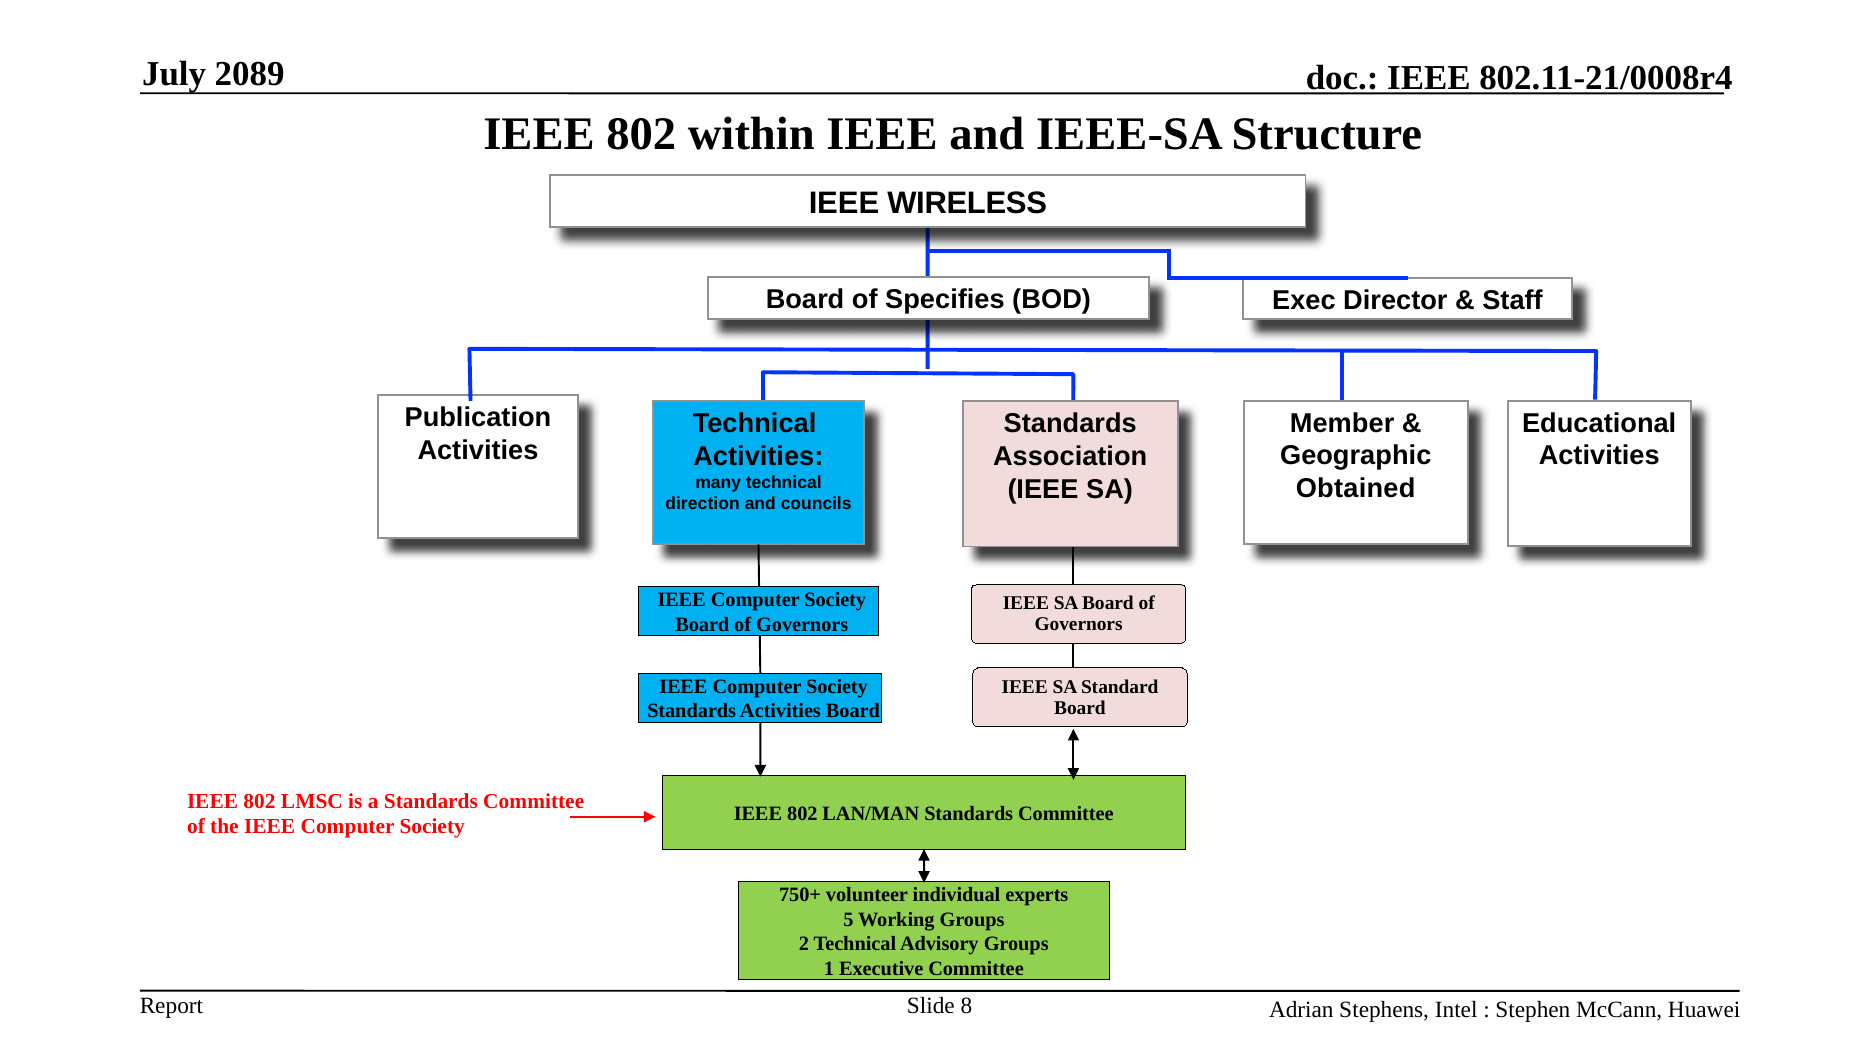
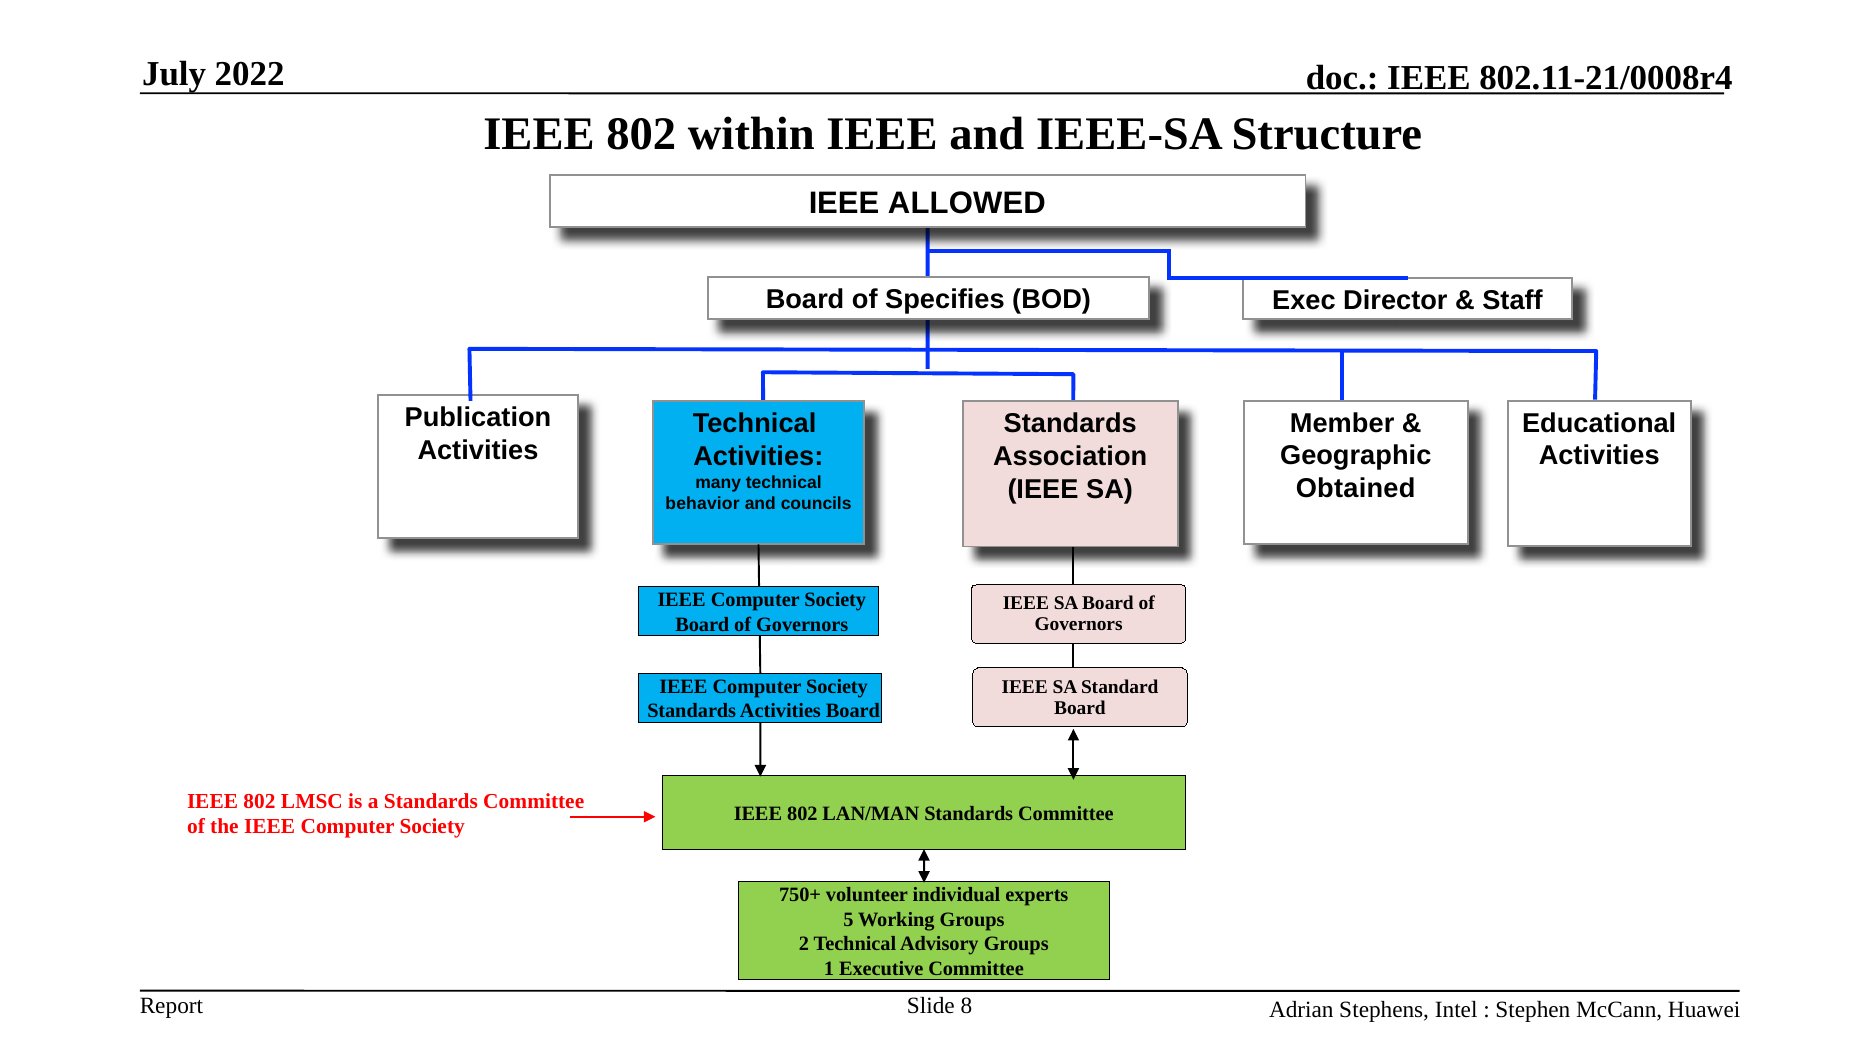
2089: 2089 -> 2022 (250, 74)
WIRELESS: WIRELESS -> ALLOWED (967, 203)
direction: direction -> behavior (703, 503)
